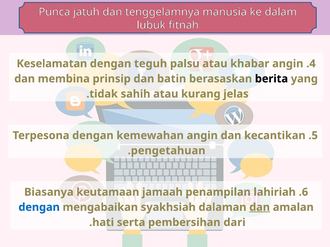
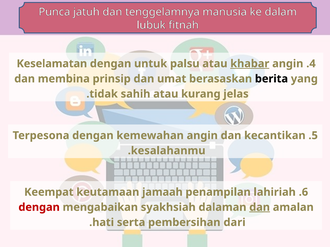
teguh: teguh -> untuk (151, 64)
khabar underline: none -> present (250, 64)
batin: batin -> umat (172, 79)
pengetahuan: pengetahuan -> kesalahanmu (168, 151)
Biasanya: Biasanya -> Keempat (49, 192)
dengan colour: blue -> red (39, 208)
